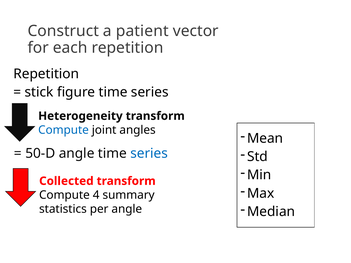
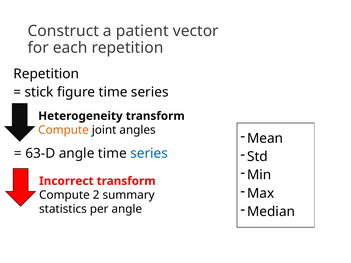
Compute colour: blue -> orange (64, 130)
50-D: 50-D -> 63-D (40, 154)
Collected: Collected -> Incorrect (66, 181)
4: 4 -> 2 (96, 195)
